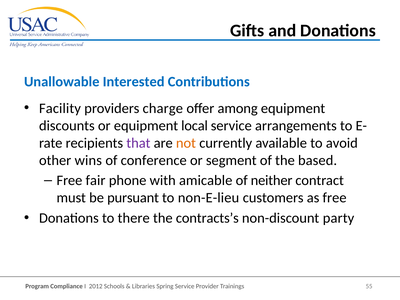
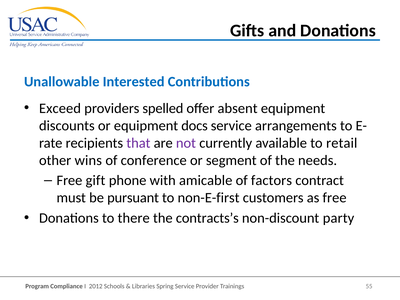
Facility: Facility -> Exceed (60, 108)
charge: charge -> spelled (163, 108)
among: among -> absent (238, 108)
local: local -> docs (195, 126)
not colour: orange -> purple (186, 143)
avoid: avoid -> retail (342, 143)
based: based -> needs (318, 160)
fair: fair -> gift (95, 181)
neither: neither -> factors (271, 181)
non-E-lieu: non-E-lieu -> non-E-first (209, 198)
